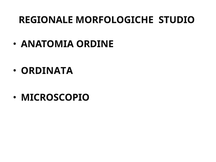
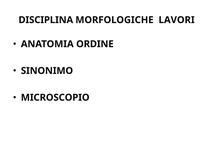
REGIONALE: REGIONALE -> DISCIPLINA (46, 20)
STUDIO: STUDIO -> LAVORI (177, 20)
ORDINATA: ORDINATA -> SINONIMO (47, 71)
